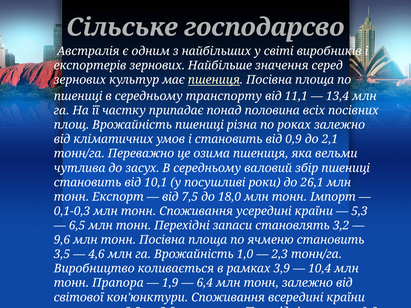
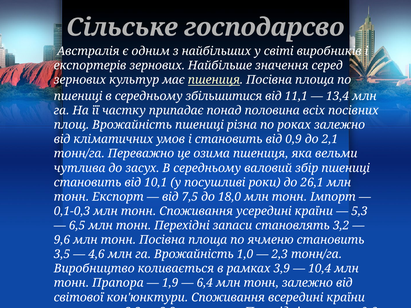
транспорту: транспорту -> збільшитися (224, 96)
